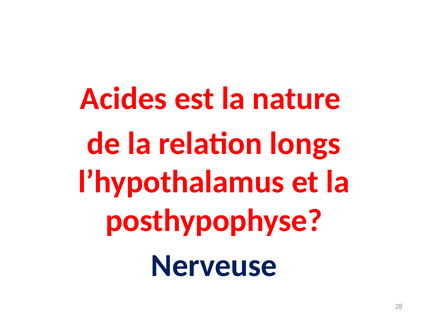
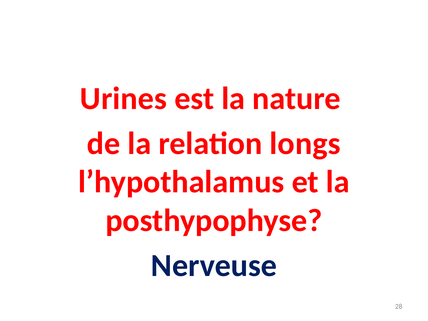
Acides: Acides -> Urines (123, 99)
